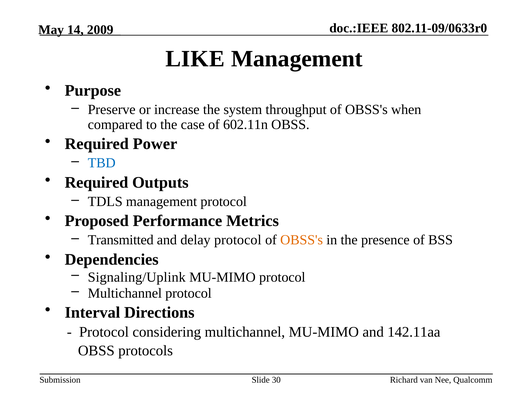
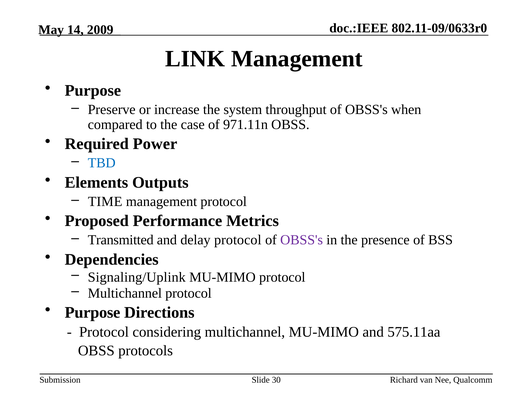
LIKE: LIKE -> LINK (195, 59)
602.11n: 602.11n -> 971.11n (246, 125)
Required: Required -> Elements (96, 182)
TDLS: TDLS -> TIME (105, 201)
OBSS's colour: orange -> purple (302, 240)
Interval: Interval -> Purpose (93, 312)
142.11aa: 142.11aa -> 575.11aa (414, 332)
